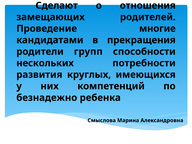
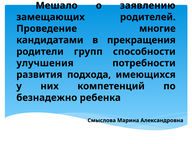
Сделают: Сделают -> Мешало (57, 6)
отношения: отношения -> заявлению (148, 6)
нескольких: нескольких -> улучшения (45, 63)
круглых: круглых -> подхода (89, 75)
